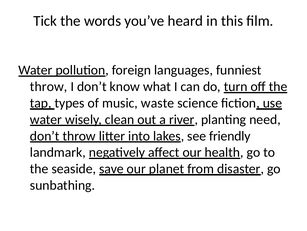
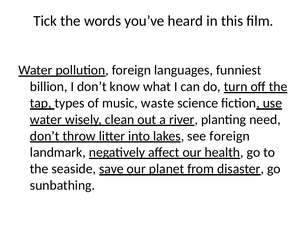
throw: throw -> billion (49, 86)
see friendly: friendly -> foreign (230, 136)
